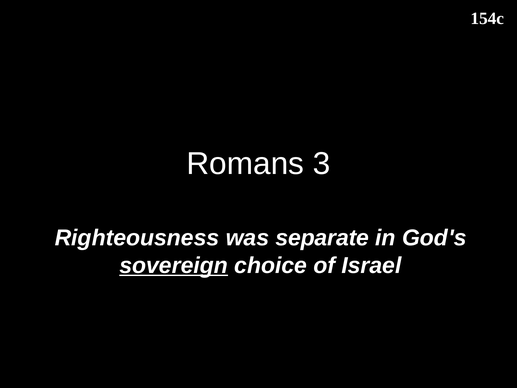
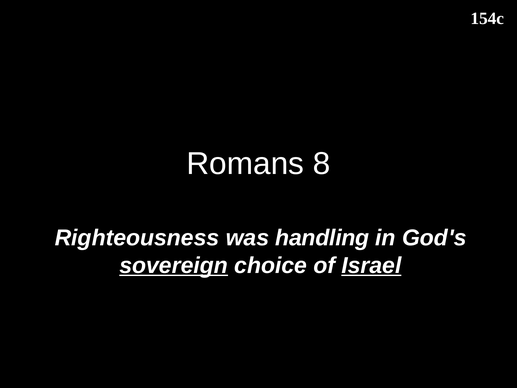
3: 3 -> 8 (322, 164)
separate: separate -> handling (322, 238)
Israel underline: none -> present (371, 265)
